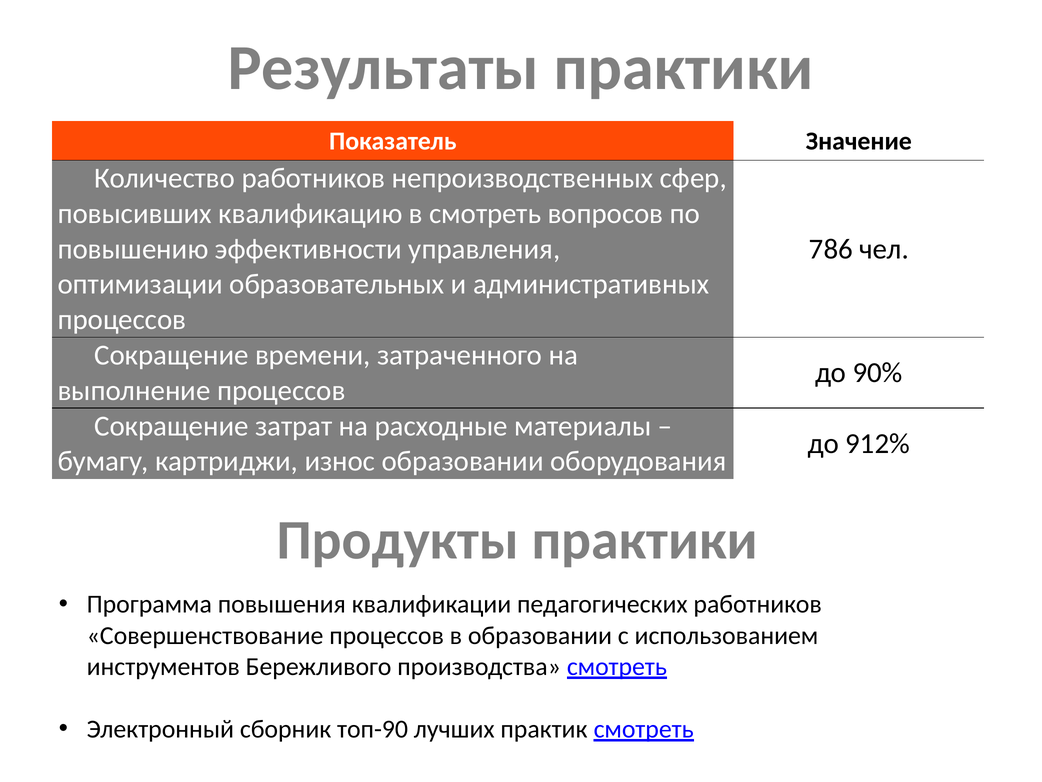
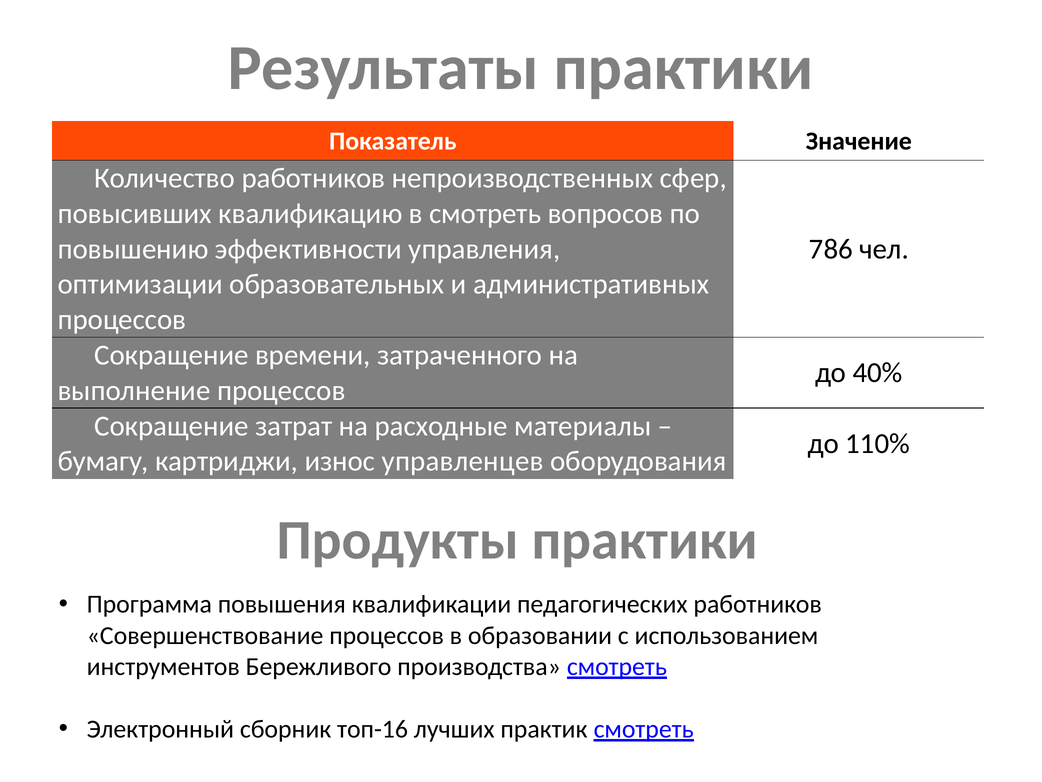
90%: 90% -> 40% (878, 373)
912%: 912% -> 110% (878, 443)
износ образовании: образовании -> управленцев (463, 461)
топ-90: топ-90 -> топ-16 (373, 729)
